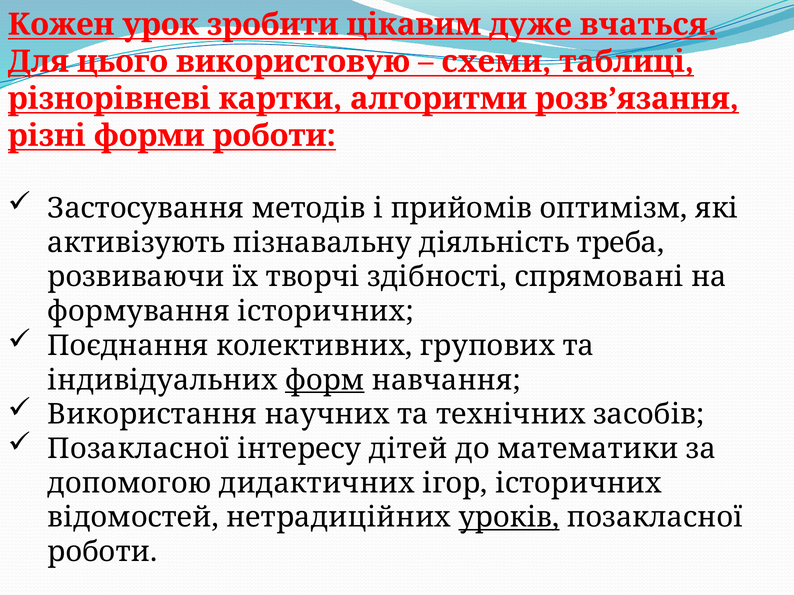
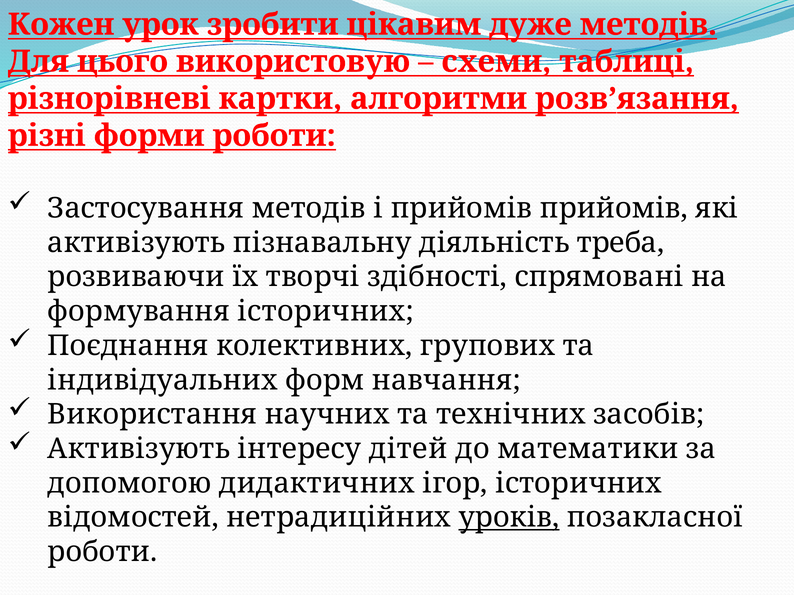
дуже вчаться: вчаться -> методів (648, 25)
прийомів оптимізм: оптимізм -> прийомів (614, 208)
форм underline: present -> none (325, 380)
Позакласної: Позакласної -> Активізують (139, 449)
